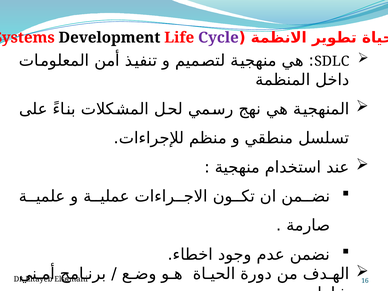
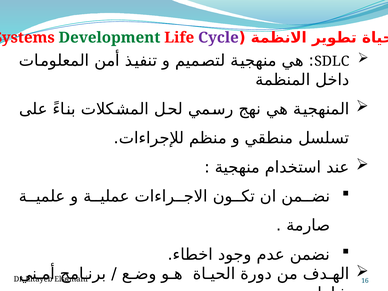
Development colour: black -> green (109, 38)
